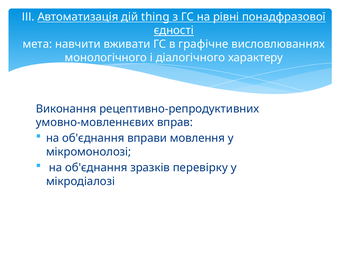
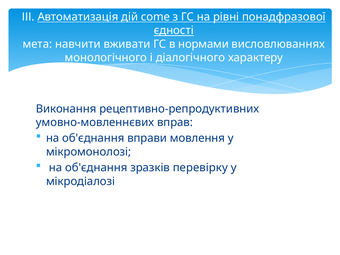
thing: thing -> come (155, 17)
графічне: графічне -> нормами (204, 44)
